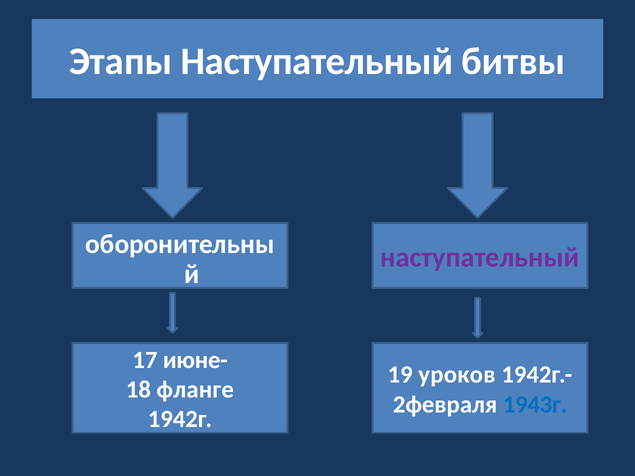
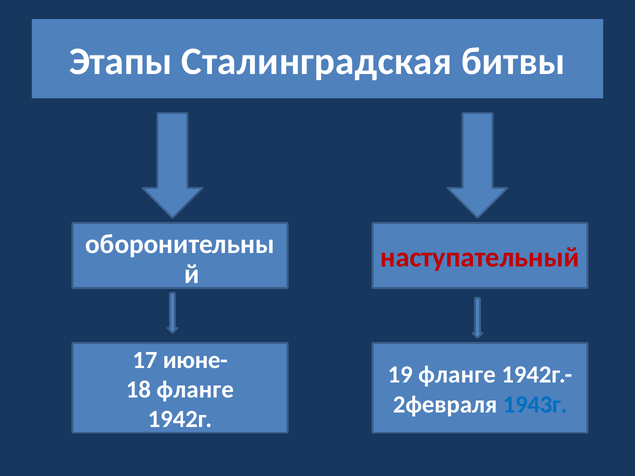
Этапы Наступательный: Наступательный -> Сталинградская (317, 61)
наступательный colour: purple -> red (480, 258)
19 уроков: уроков -> фланге (457, 375)
